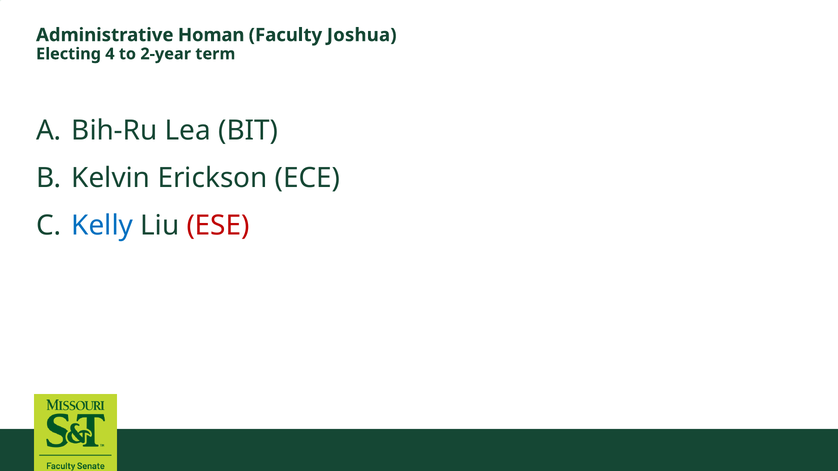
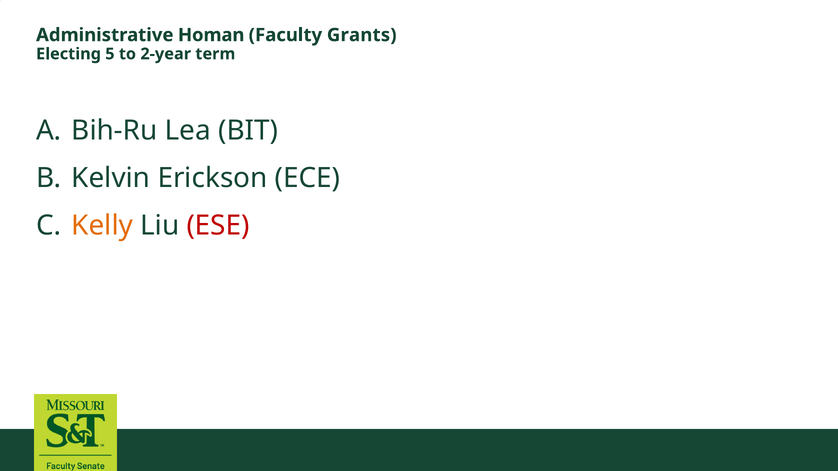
Joshua: Joshua -> Grants (362, 35)
4: 4 -> 5 (110, 54)
Kelly colour: blue -> orange (102, 225)
